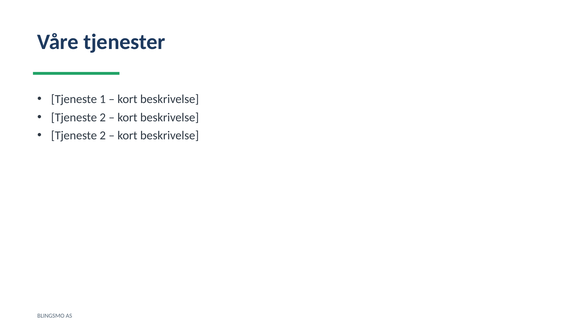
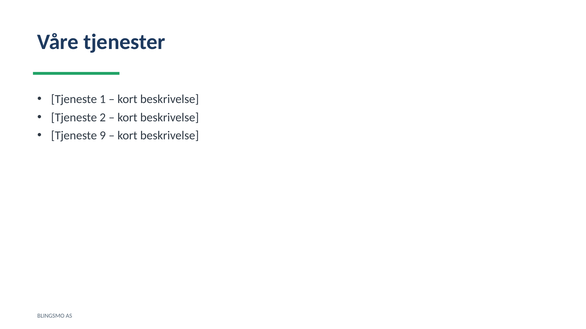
2: 2 -> 9 (103, 136)
